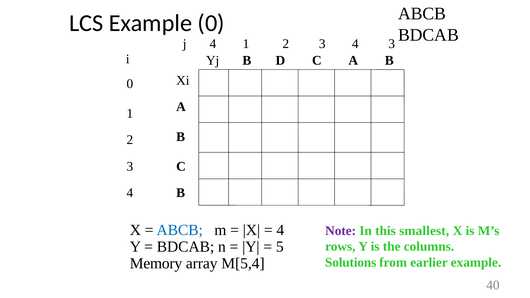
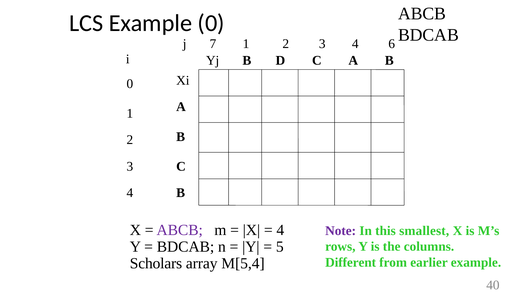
j 4: 4 -> 7 (213, 44)
4 3: 3 -> 6 (392, 44)
ABCB colour: blue -> purple (180, 230)
Memory: Memory -> Scholars (156, 264)
Solutions: Solutions -> Different (351, 263)
